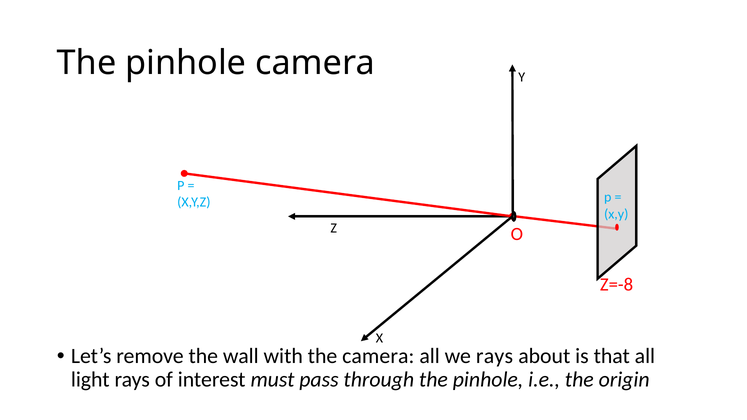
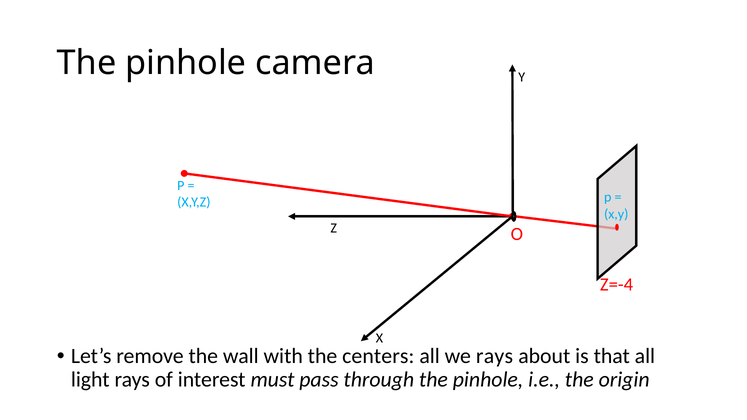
Z=-8: Z=-8 -> Z=-4 (617, 284)
the camera: camera -> centers (378, 356)
